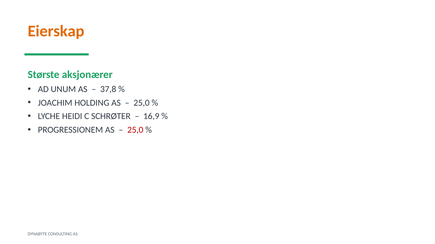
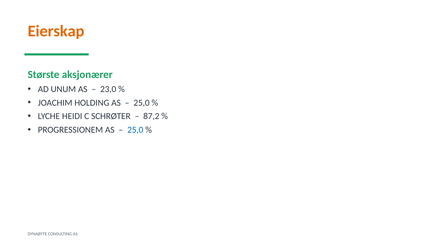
37,8: 37,8 -> 23,0 (108, 89)
16,9: 16,9 -> 87,2 (151, 117)
25,0 colour: red -> blue (135, 130)
